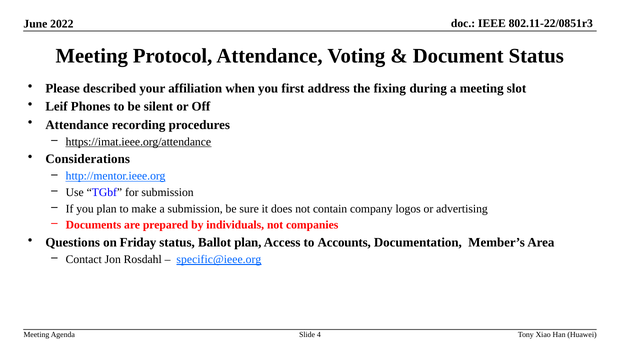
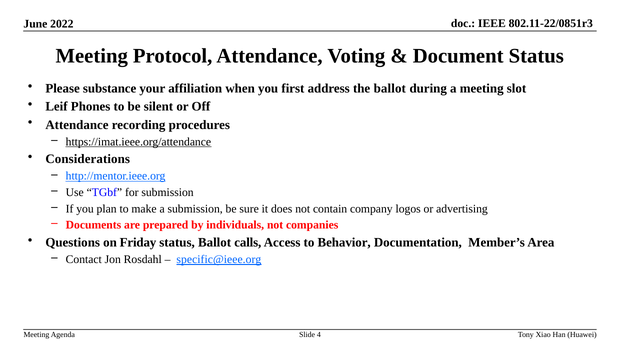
described: described -> substance (110, 88)
the fixing: fixing -> ballot (390, 88)
Ballot plan: plan -> calls (248, 242)
Accounts: Accounts -> Behavior (344, 242)
